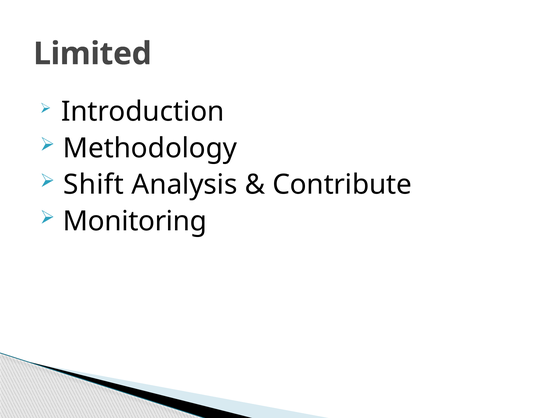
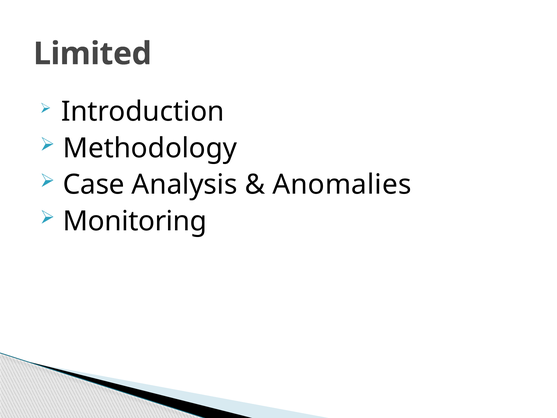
Shift: Shift -> Case (94, 185)
Contribute: Contribute -> Anomalies (342, 185)
